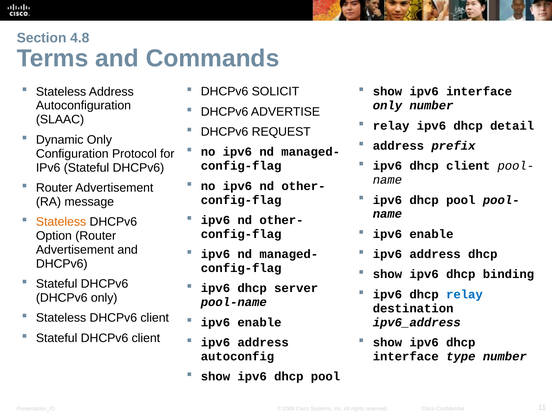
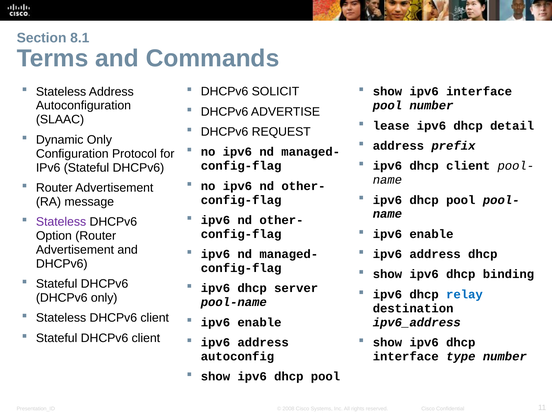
4.8: 4.8 -> 8.1 (80, 38)
only: only -> pool (387, 106)
relay: relay -> lease (391, 126)
Stateless colour: orange -> purple (61, 222)
